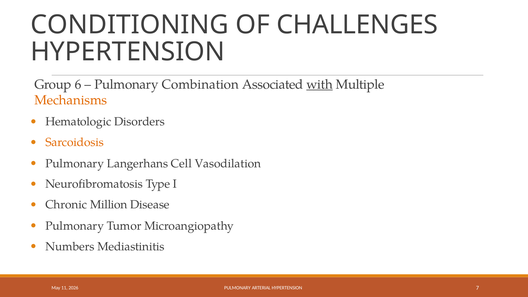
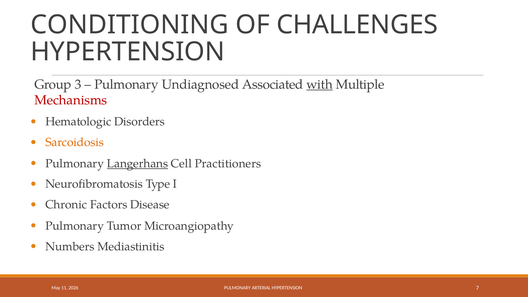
6: 6 -> 3 (78, 84)
Combination: Combination -> Undiagnosed (200, 84)
Mechanisms colour: orange -> red (71, 100)
Langerhans underline: none -> present (138, 163)
Vasodilation: Vasodilation -> Practitioners (228, 163)
Million: Million -> Factors (109, 205)
